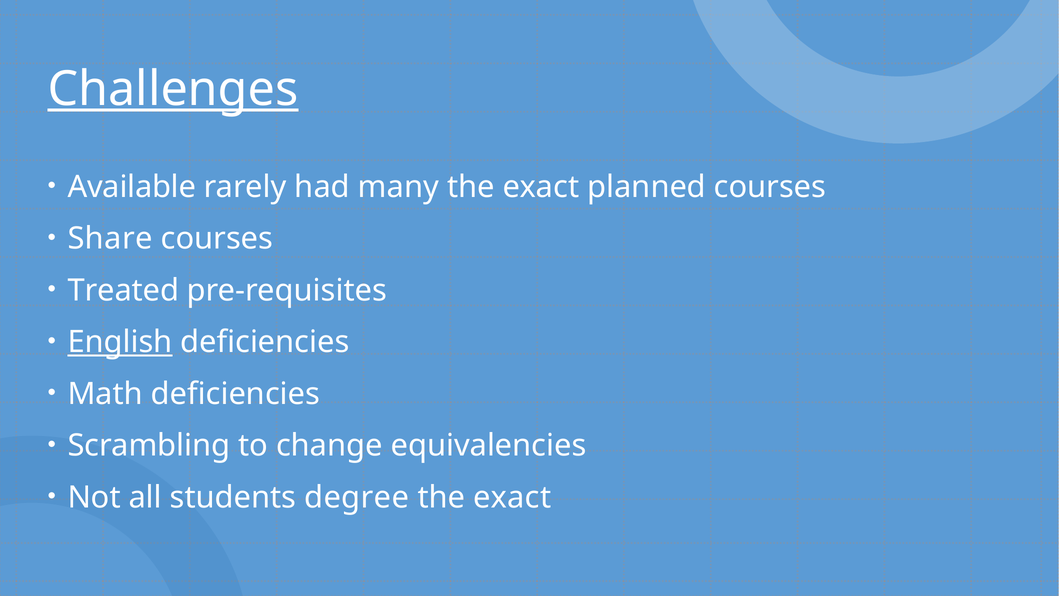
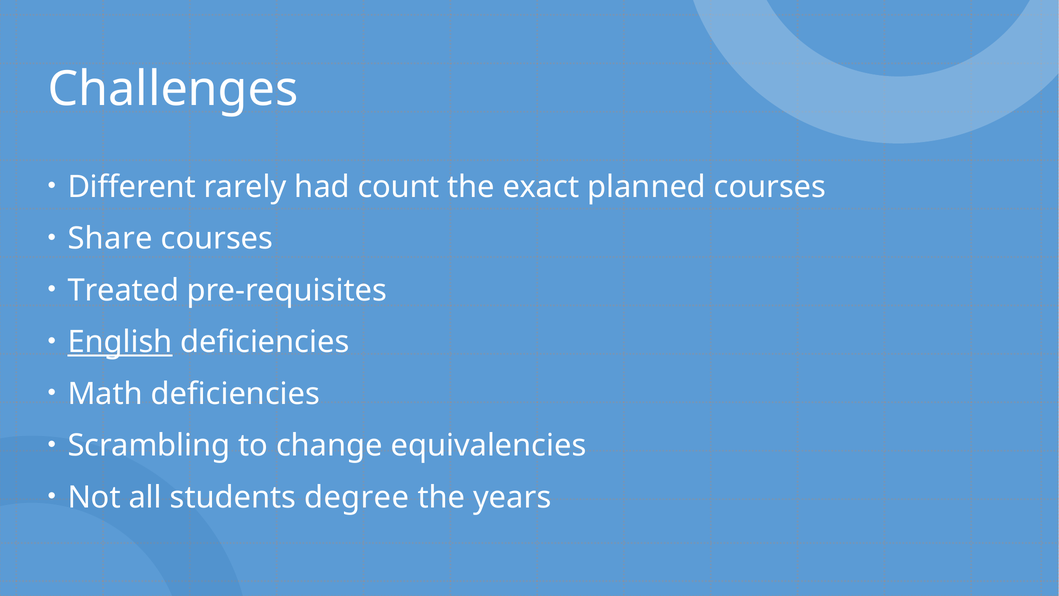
Challenges underline: present -> none (173, 89)
Available: Available -> Different (132, 187)
many: many -> count (399, 187)
exact: exact -> years (512, 497)
